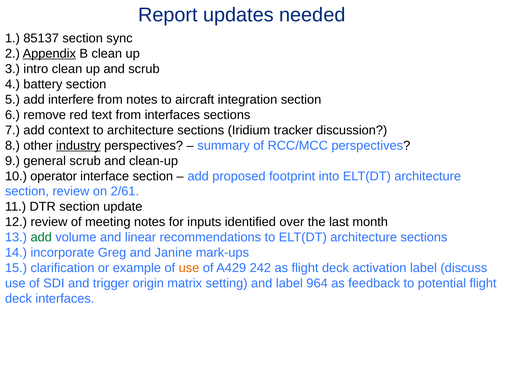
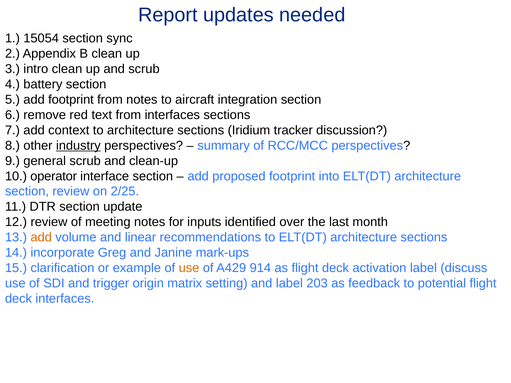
85137: 85137 -> 15054 (41, 38)
Appendix underline: present -> none (49, 54)
add interfere: interfere -> footprint (71, 100)
2/61: 2/61 -> 2/25 (125, 192)
add colour: green -> orange (41, 238)
242: 242 -> 914 (260, 268)
964: 964 -> 203 (317, 284)
